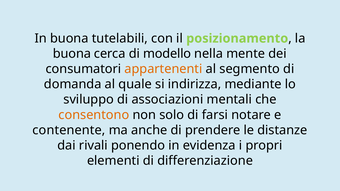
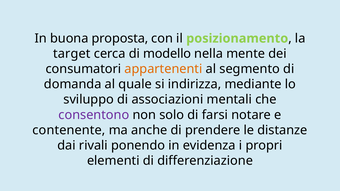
tutelabili: tutelabili -> proposta (120, 38)
buona: buona -> target (72, 54)
consentono colour: orange -> purple (94, 115)
